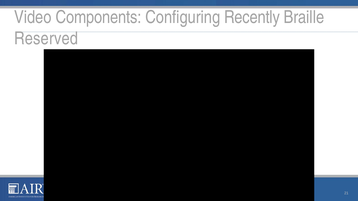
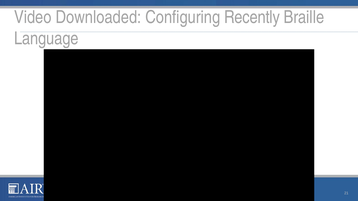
Components: Components -> Downloaded (98, 17)
Reserved: Reserved -> Language (46, 39)
